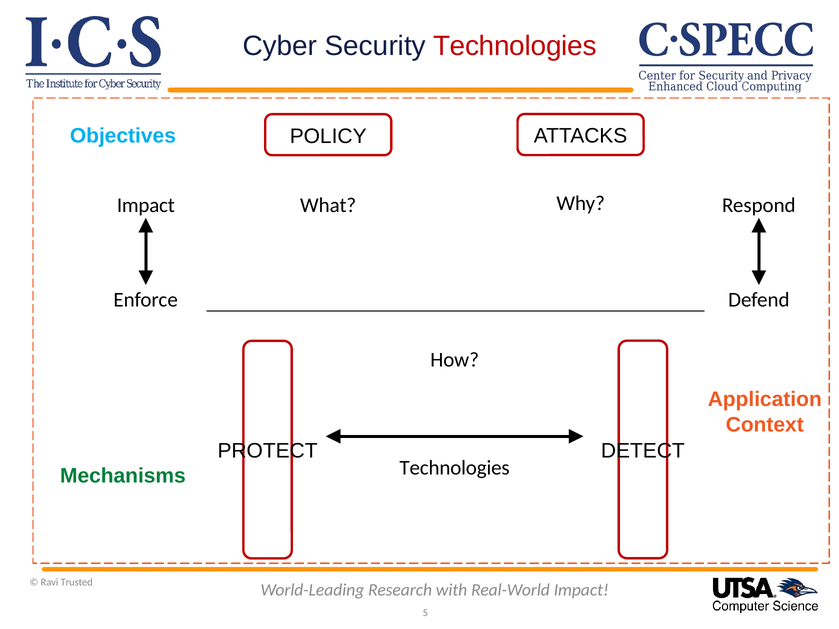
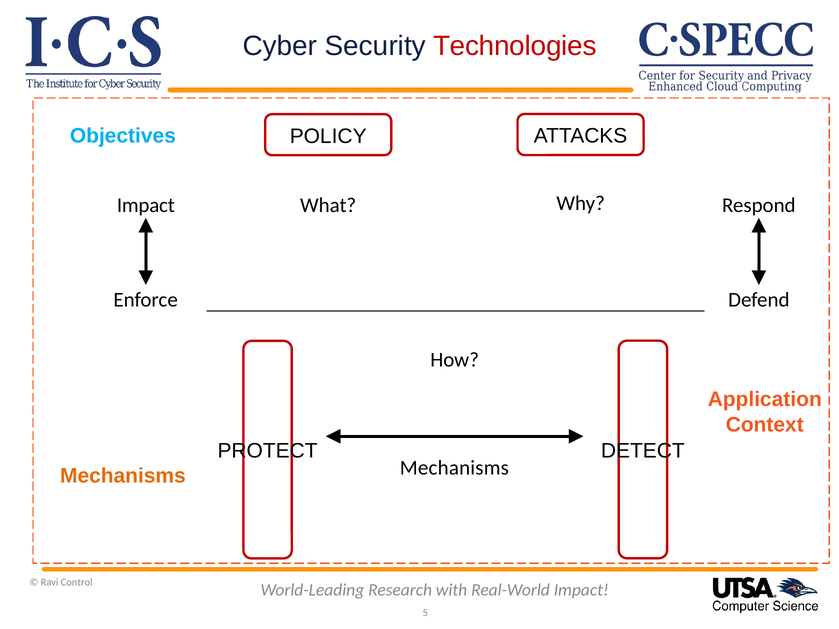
Technologies: Technologies -> Mechanisms (454, 468)
Mechanisms colour: green -> orange (123, 476)
Trusted: Trusted -> Control (77, 583)
